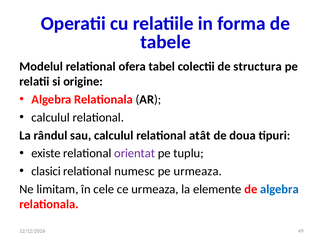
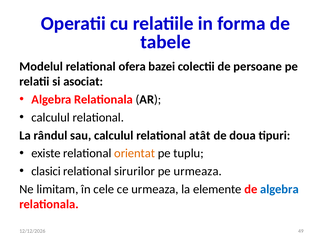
tabel: tabel -> bazei (162, 67)
structura: structura -> persoane (258, 67)
origine: origine -> asociat (83, 82)
orientat colour: purple -> orange (135, 153)
numesc: numesc -> sirurilor (135, 171)
